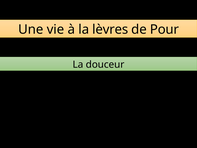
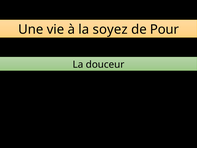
lèvres: lèvres -> soyez (110, 29)
